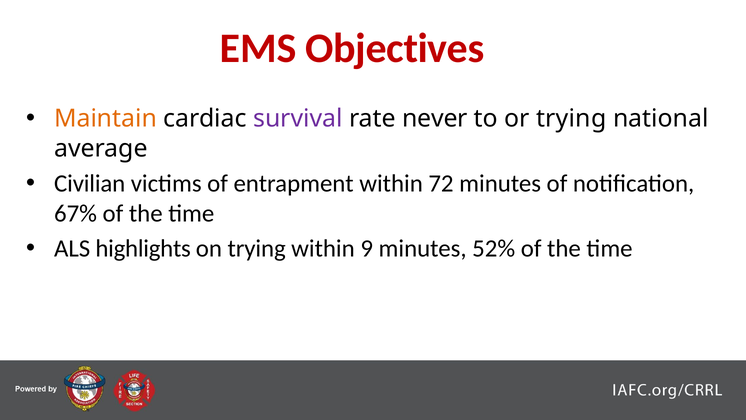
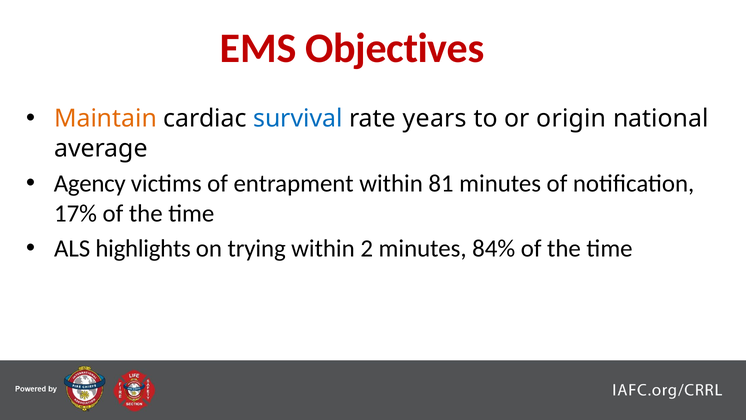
survival colour: purple -> blue (298, 118)
never: never -> years (435, 118)
or trying: trying -> origin (571, 118)
Civilian: Civilian -> Agency (90, 184)
72: 72 -> 81 (441, 184)
67%: 67% -> 17% (76, 213)
9: 9 -> 2 (367, 249)
52%: 52% -> 84% (494, 249)
